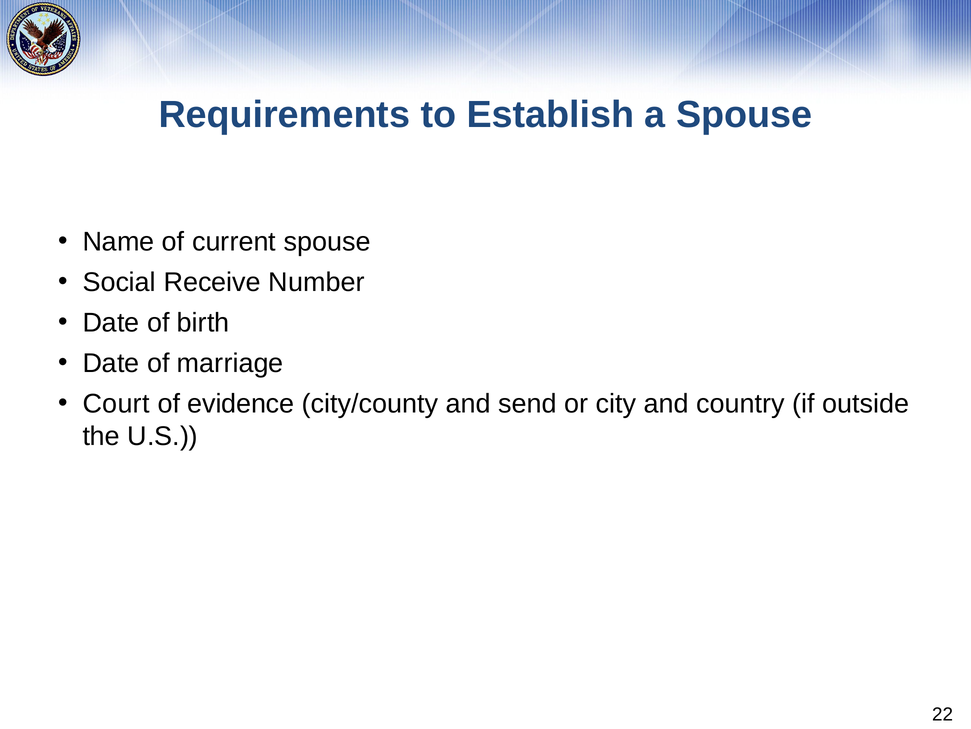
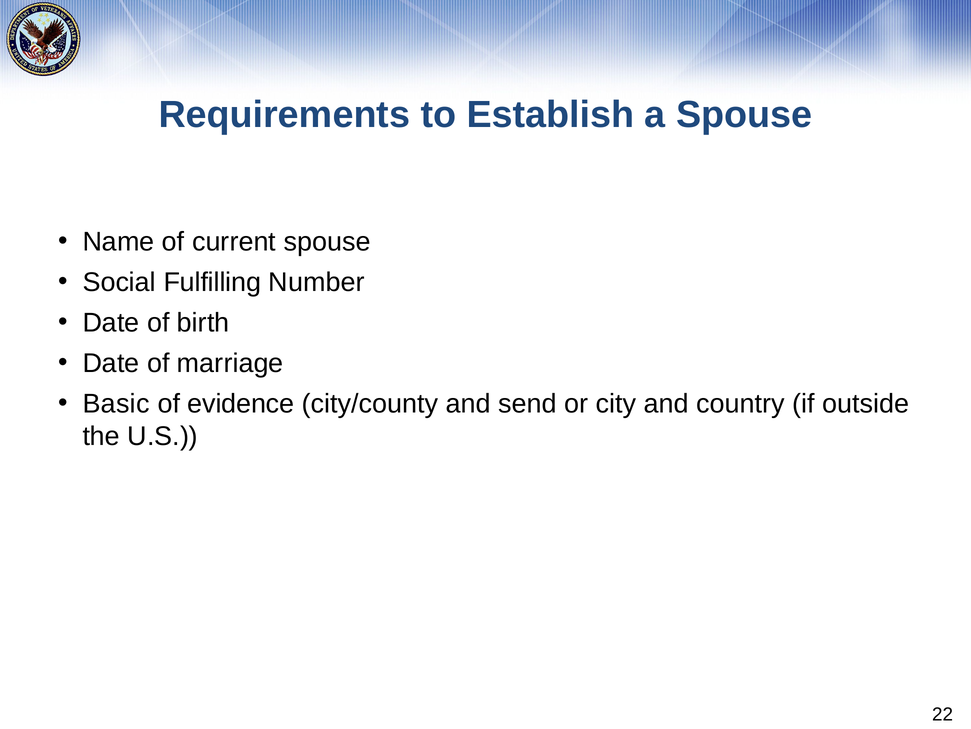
Receive: Receive -> Fulfilling (212, 282)
Court: Court -> Basic (116, 403)
